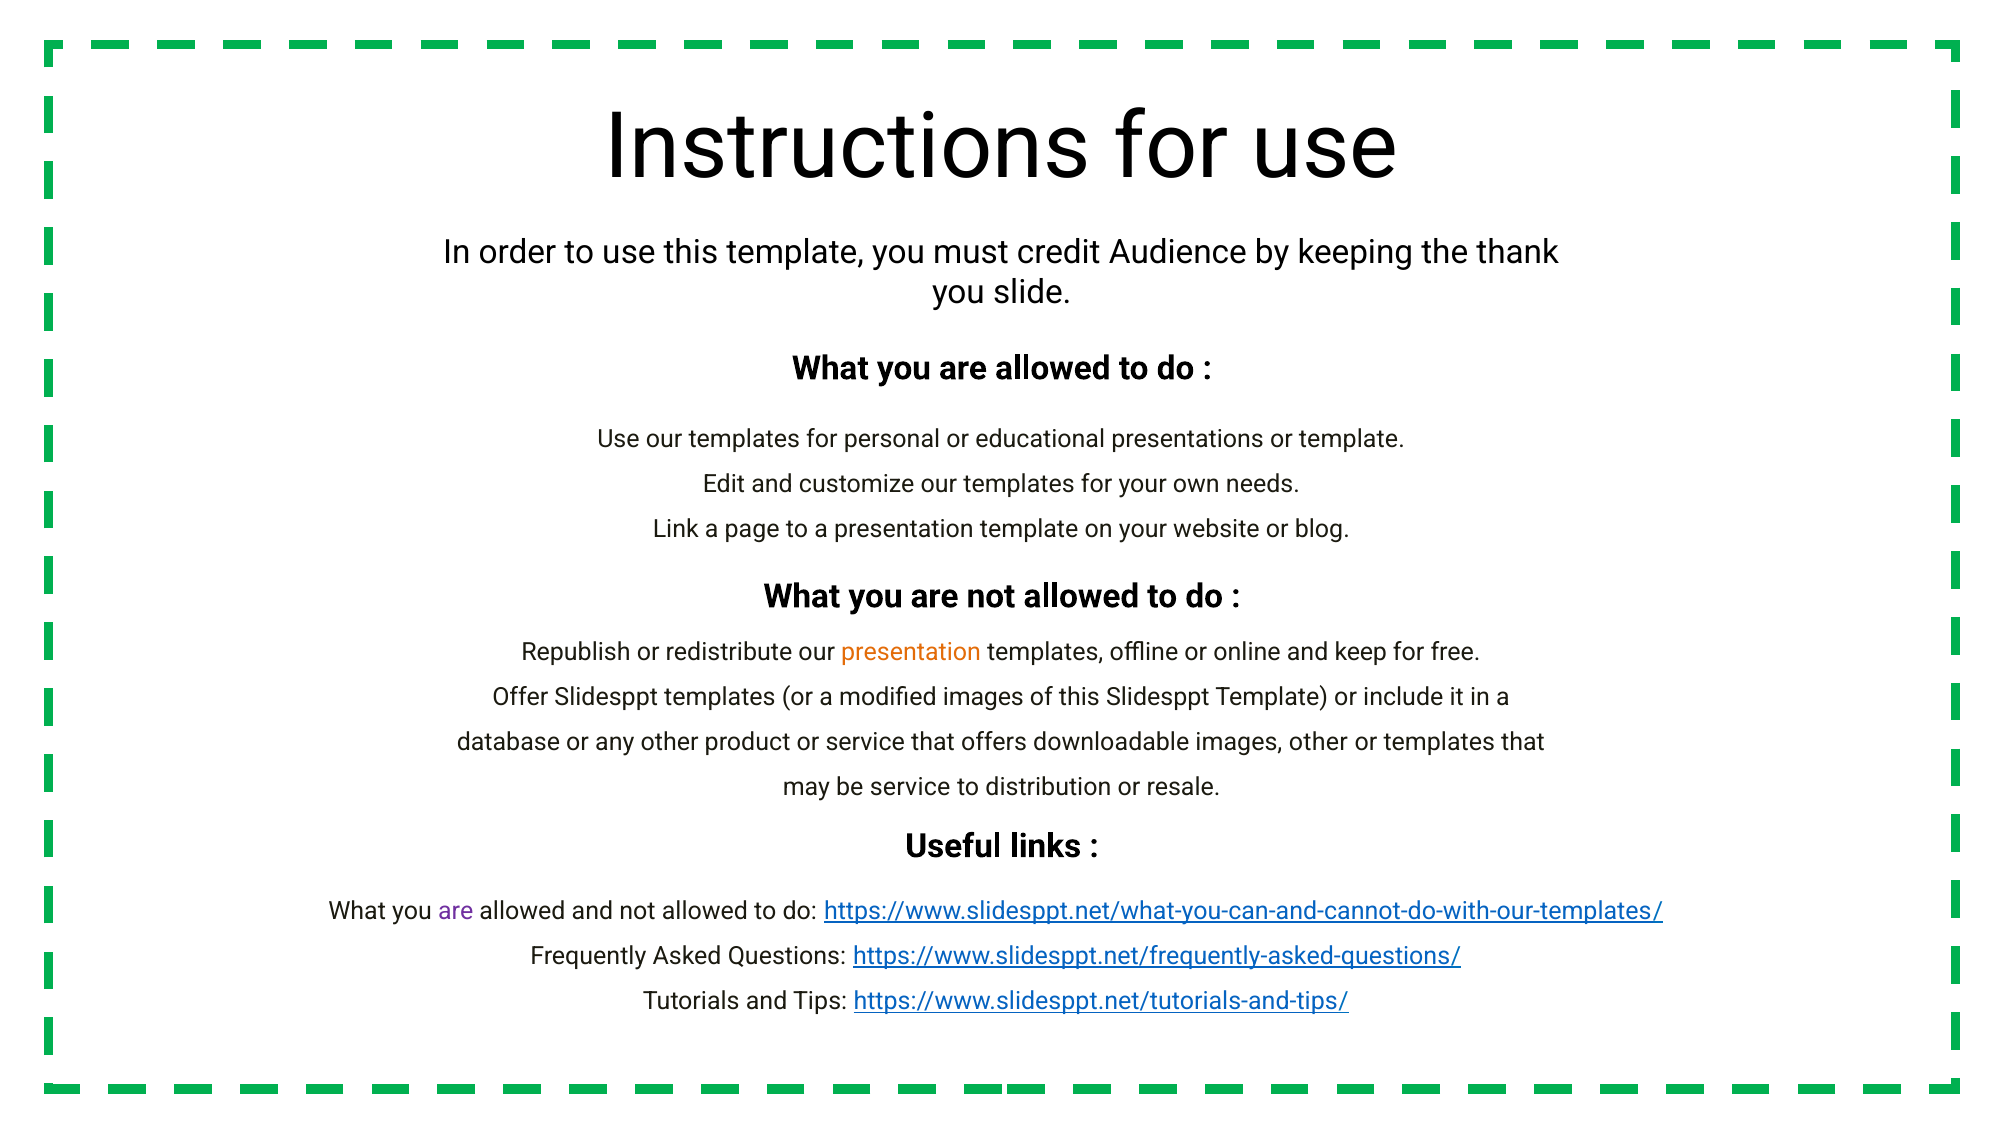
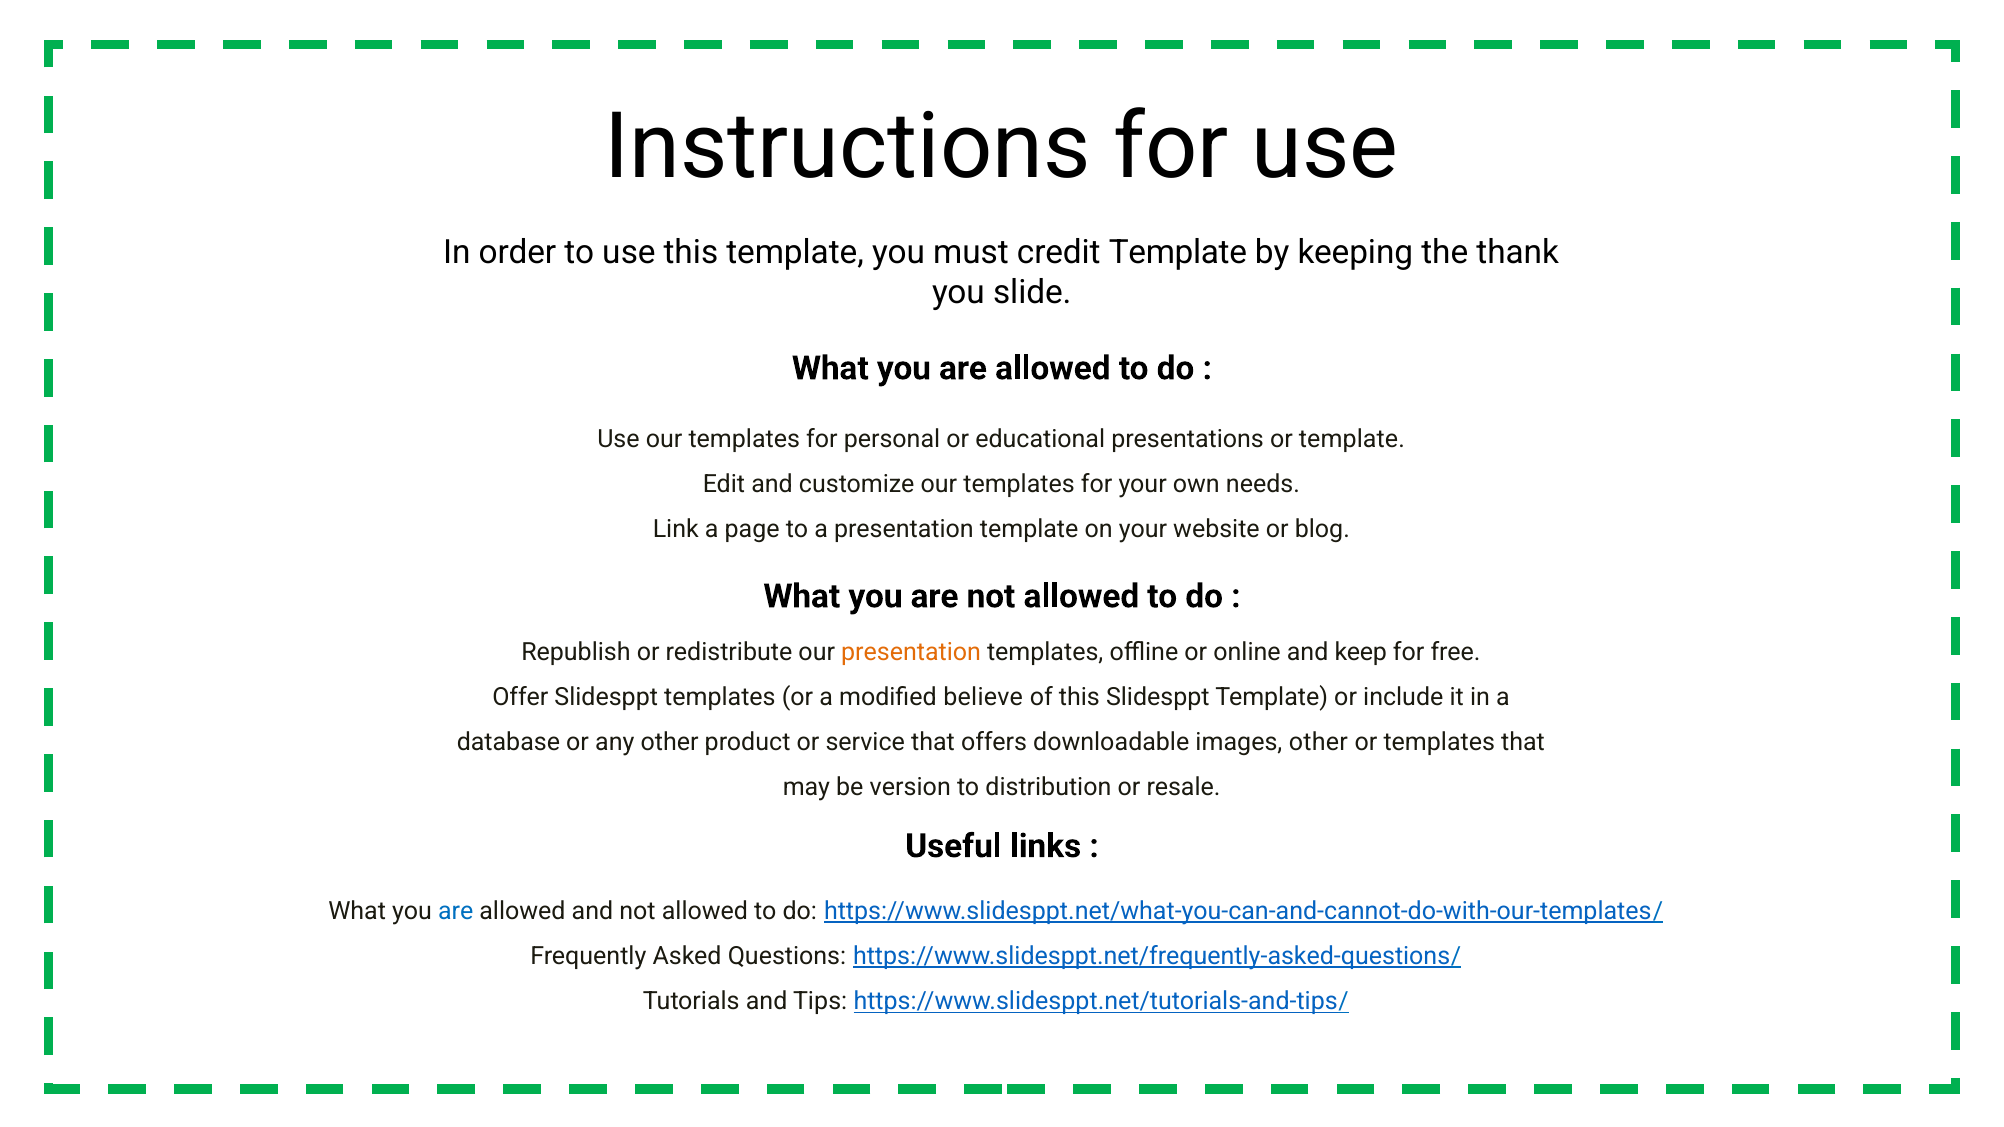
credit Audience: Audience -> Template (1178, 252)
modified images: images -> believe (983, 697)
be service: service -> version (910, 788)
are colour: purple -> blue (456, 911)
